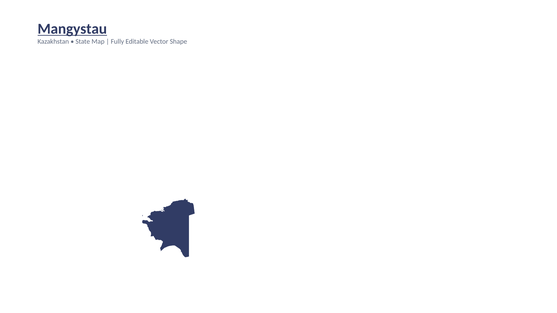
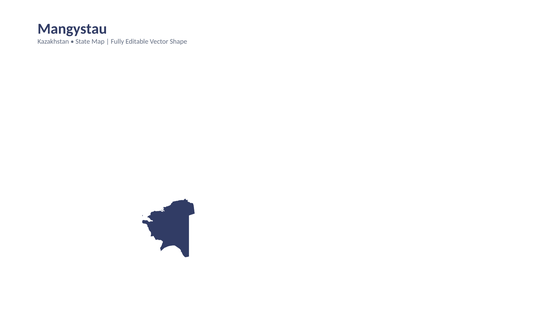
Mangystau underline: present -> none (72, 29)
